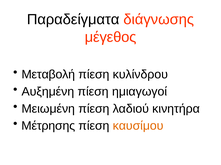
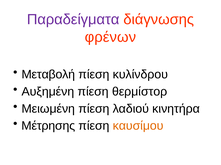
Παραδείγματα colour: black -> purple (73, 20)
μέγεθος: μέγεθος -> φρένων (110, 37)
ημιαγωγοί: ημιαγωγοί -> θερμίστορ (140, 92)
